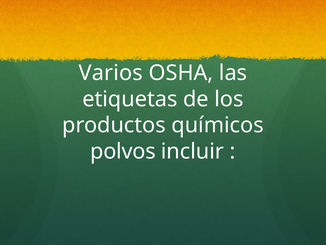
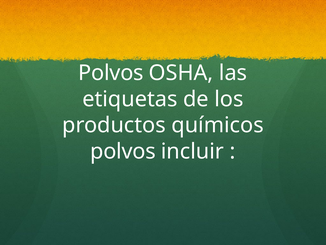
Varios: Varios -> Polvos (111, 73)
